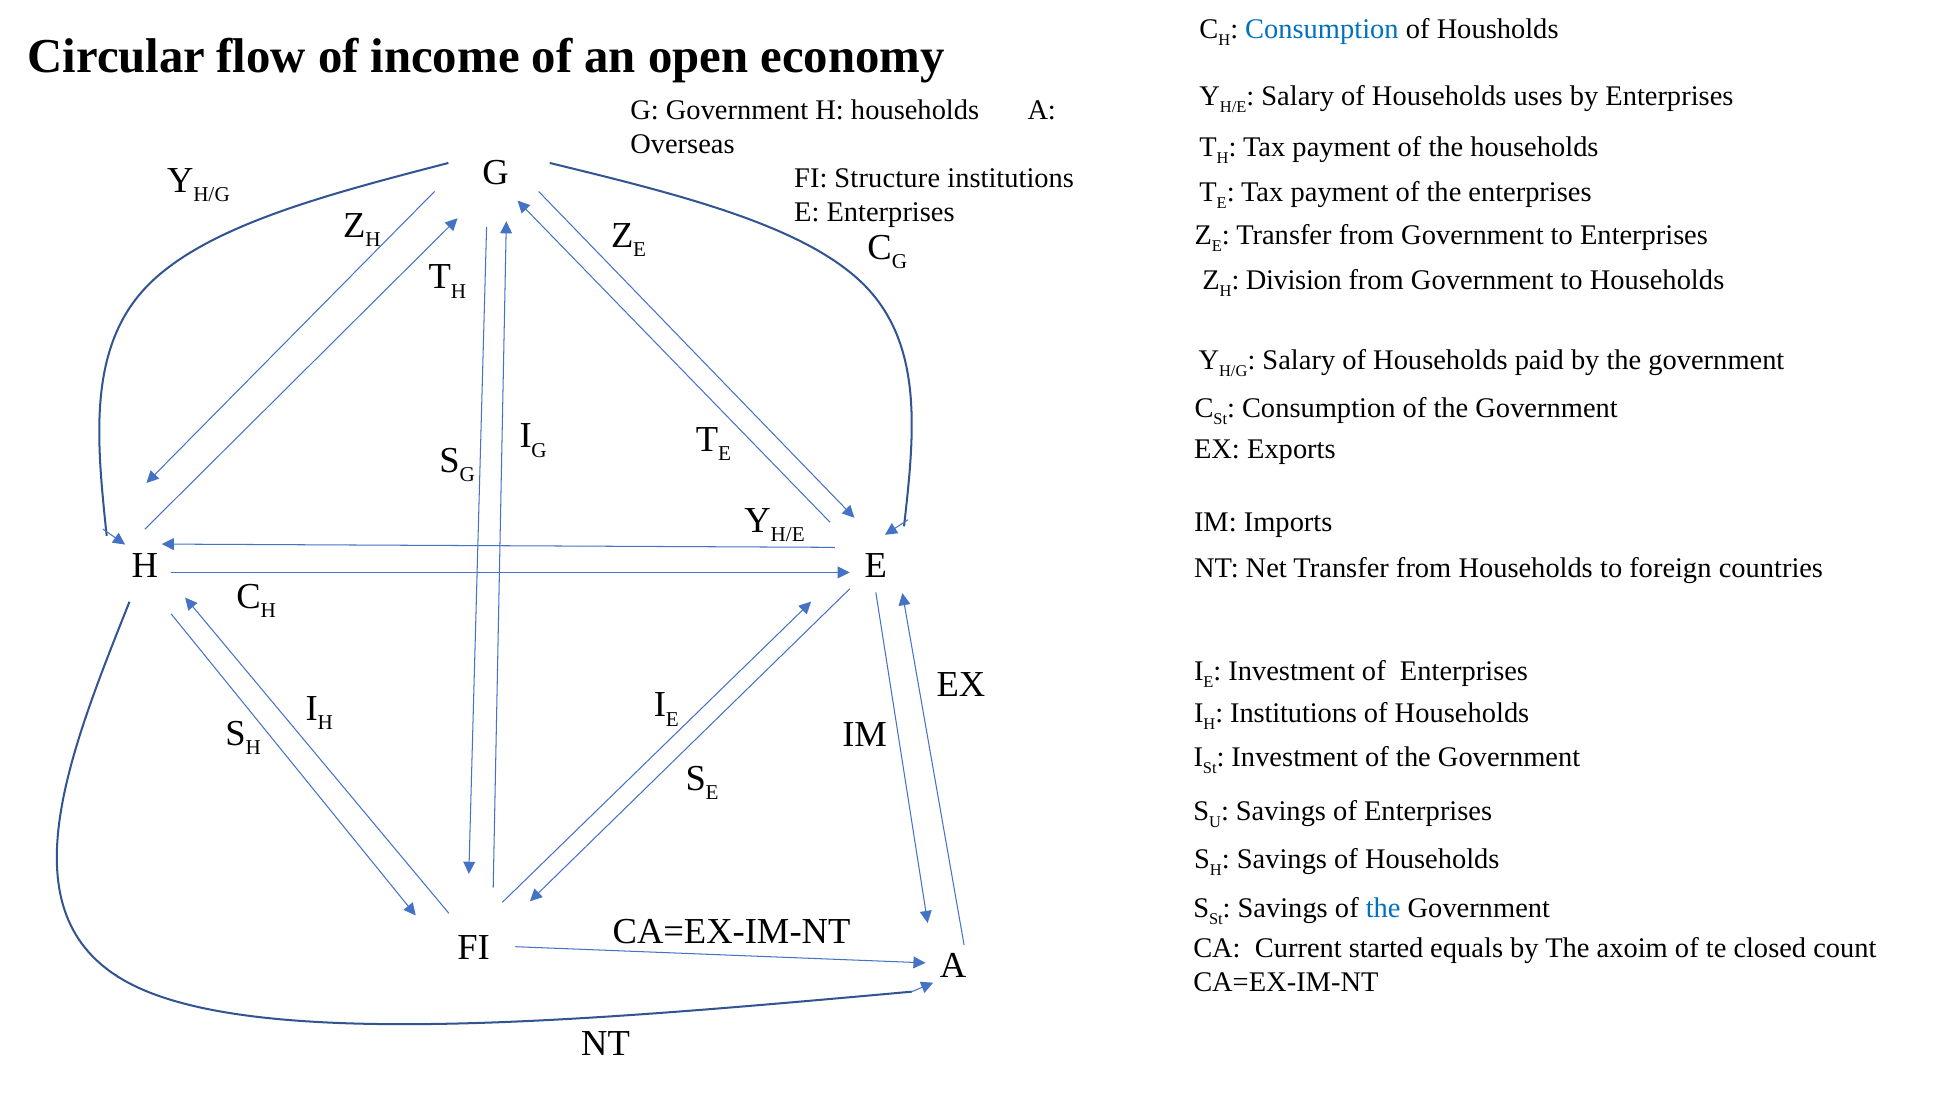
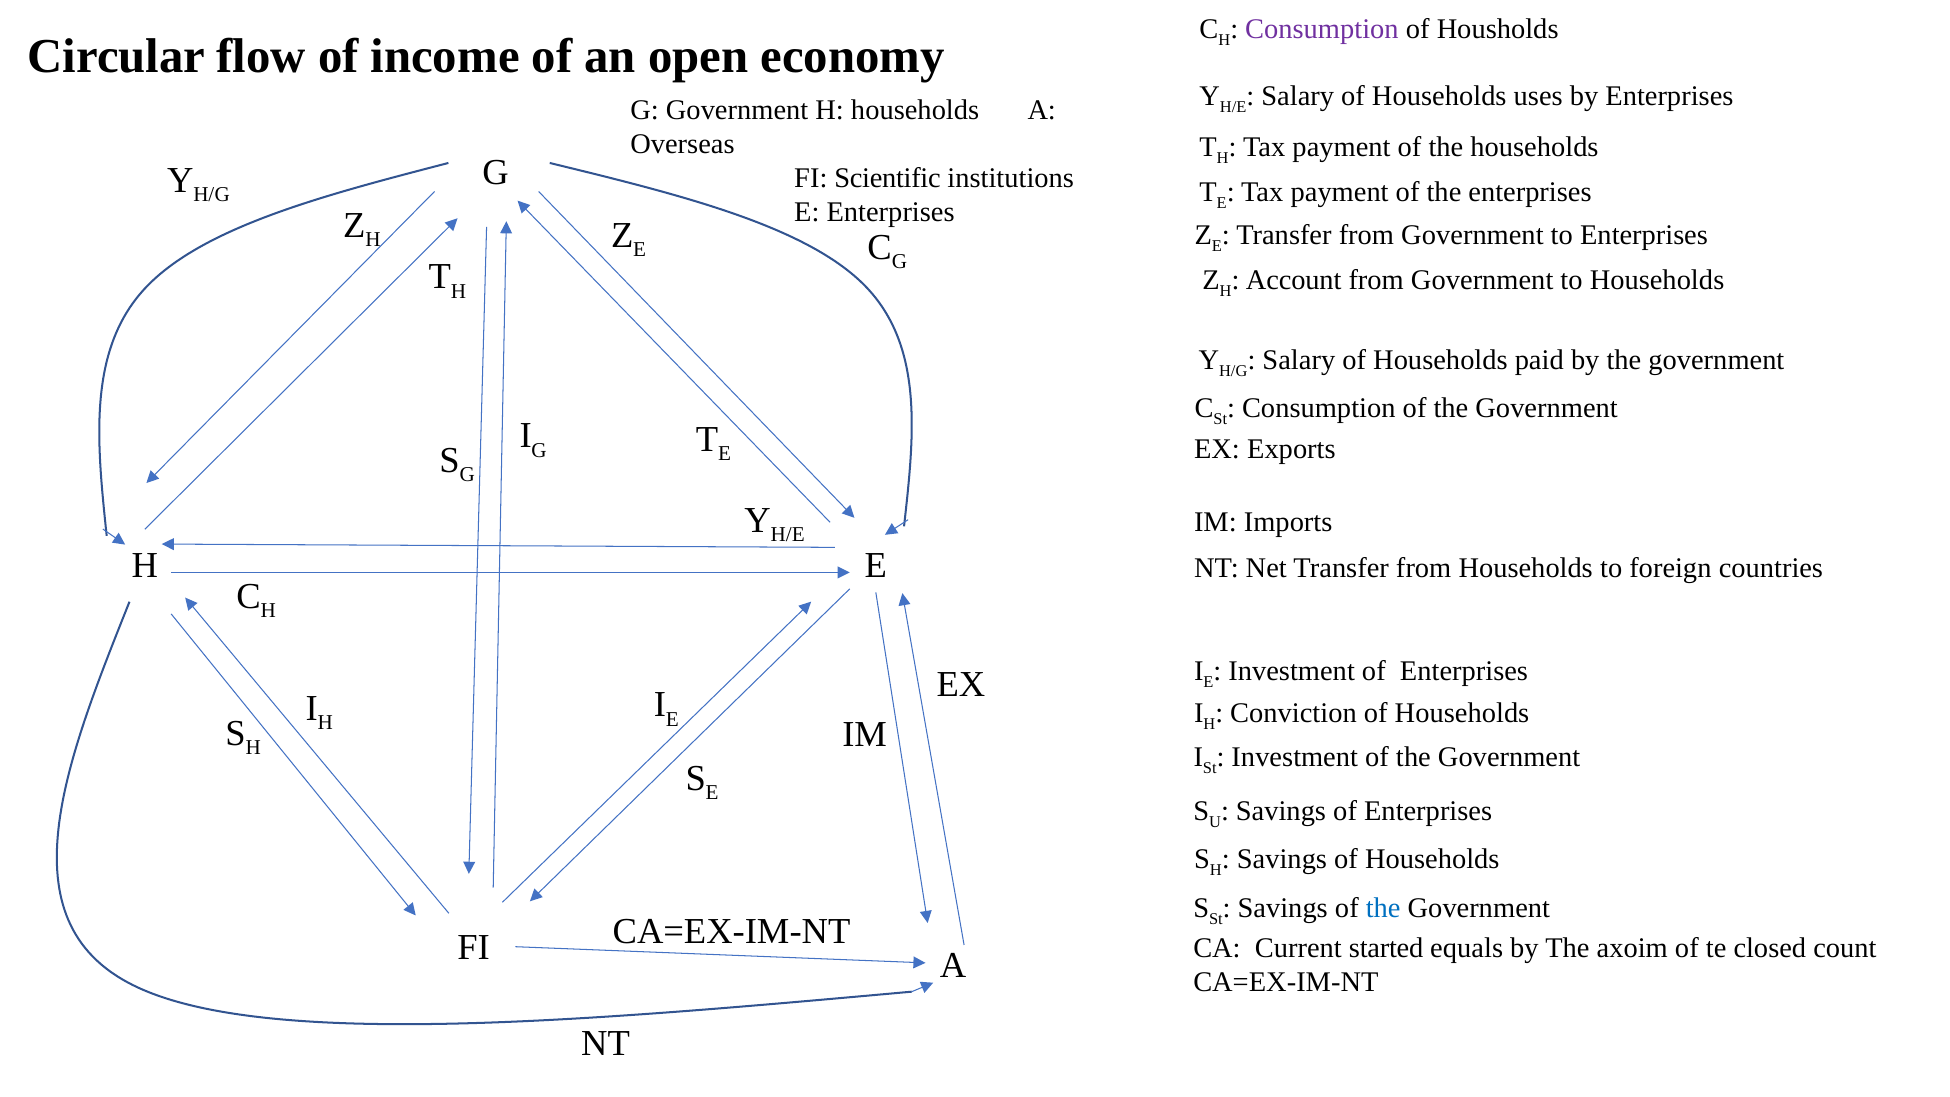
Consumption colour: blue -> purple (1322, 29)
Structure: Structure -> Scientific (888, 178)
Division: Division -> Account (1294, 280)
Institutions: Institutions -> Conviction (1294, 713)
